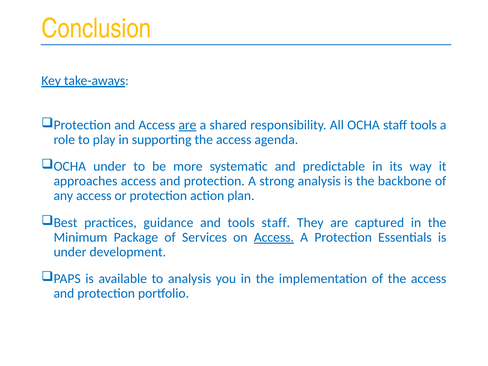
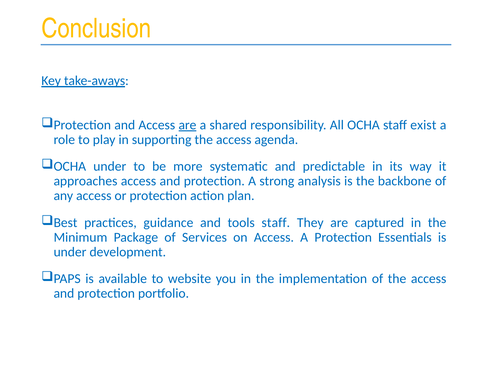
staff tools: tools -> exist (423, 125)
Access underline: present -> none (274, 237)
to analysis: analysis -> website (190, 279)
